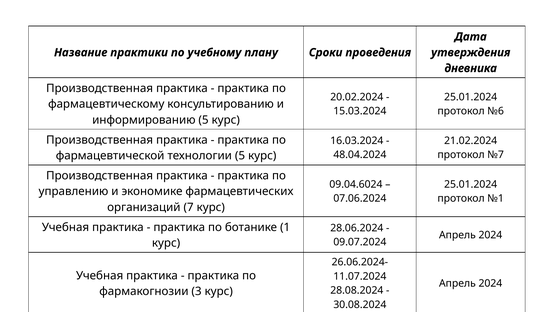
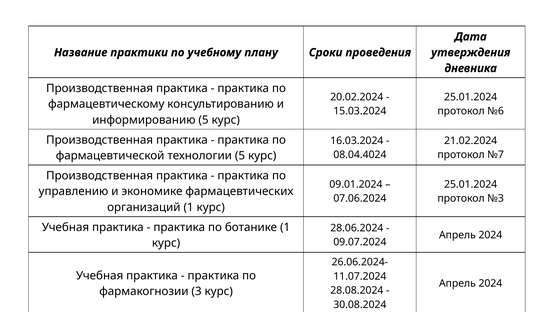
48.04.2024: 48.04.2024 -> 08.04.4024 (360, 155)
09.04.6024: 09.04.6024 -> 09.01.2024 (356, 184)
№1: №1 -> №3 (496, 199)
организаций 7: 7 -> 1 (189, 207)
